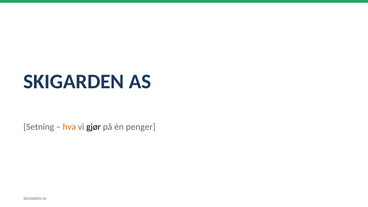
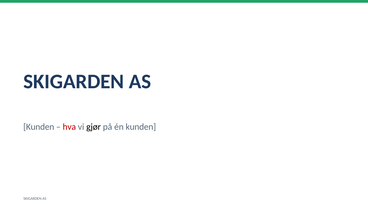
Setning: Setning -> Kunden (39, 127)
hva colour: orange -> red (69, 127)
én penger: penger -> kunden (141, 127)
